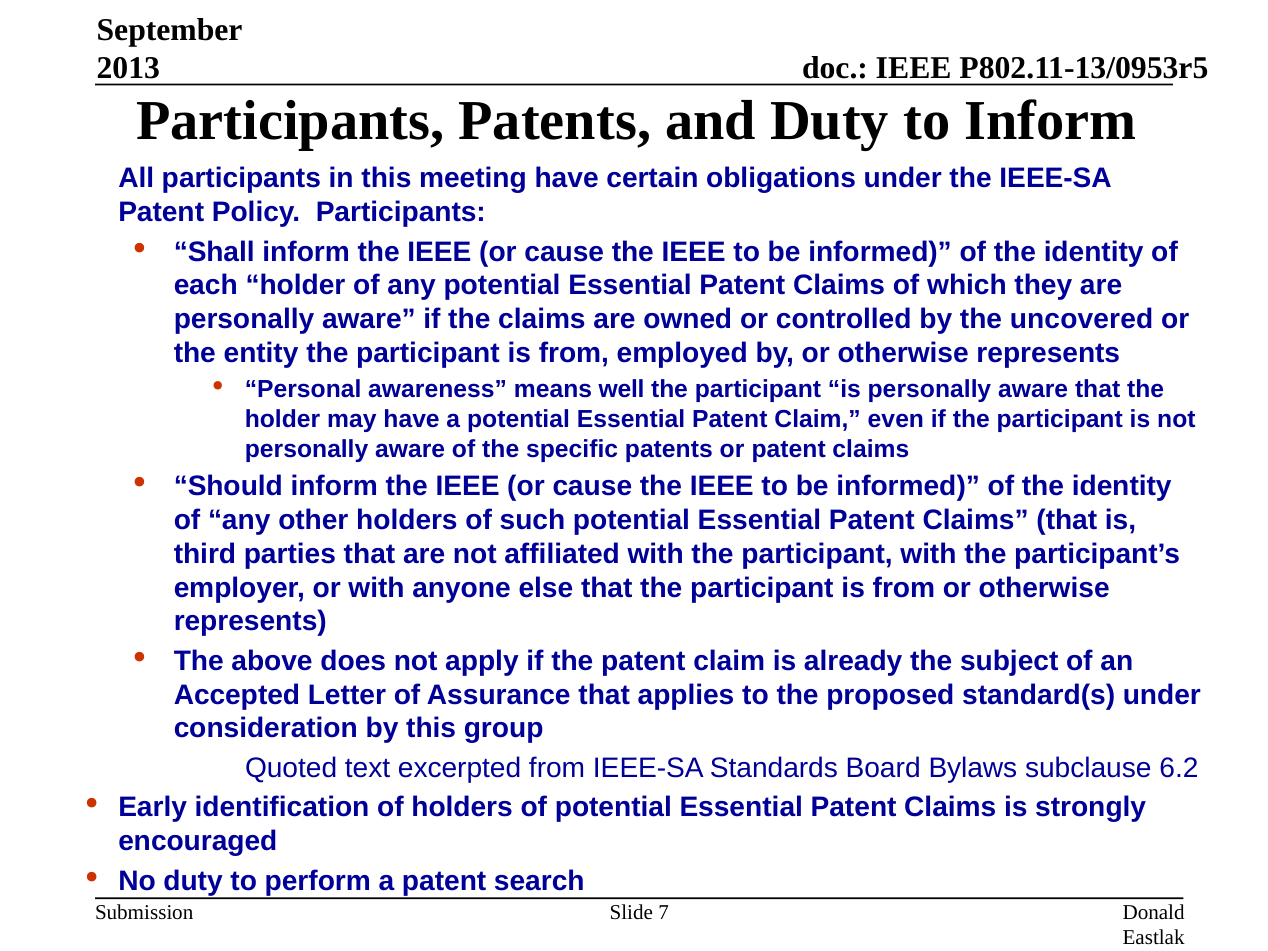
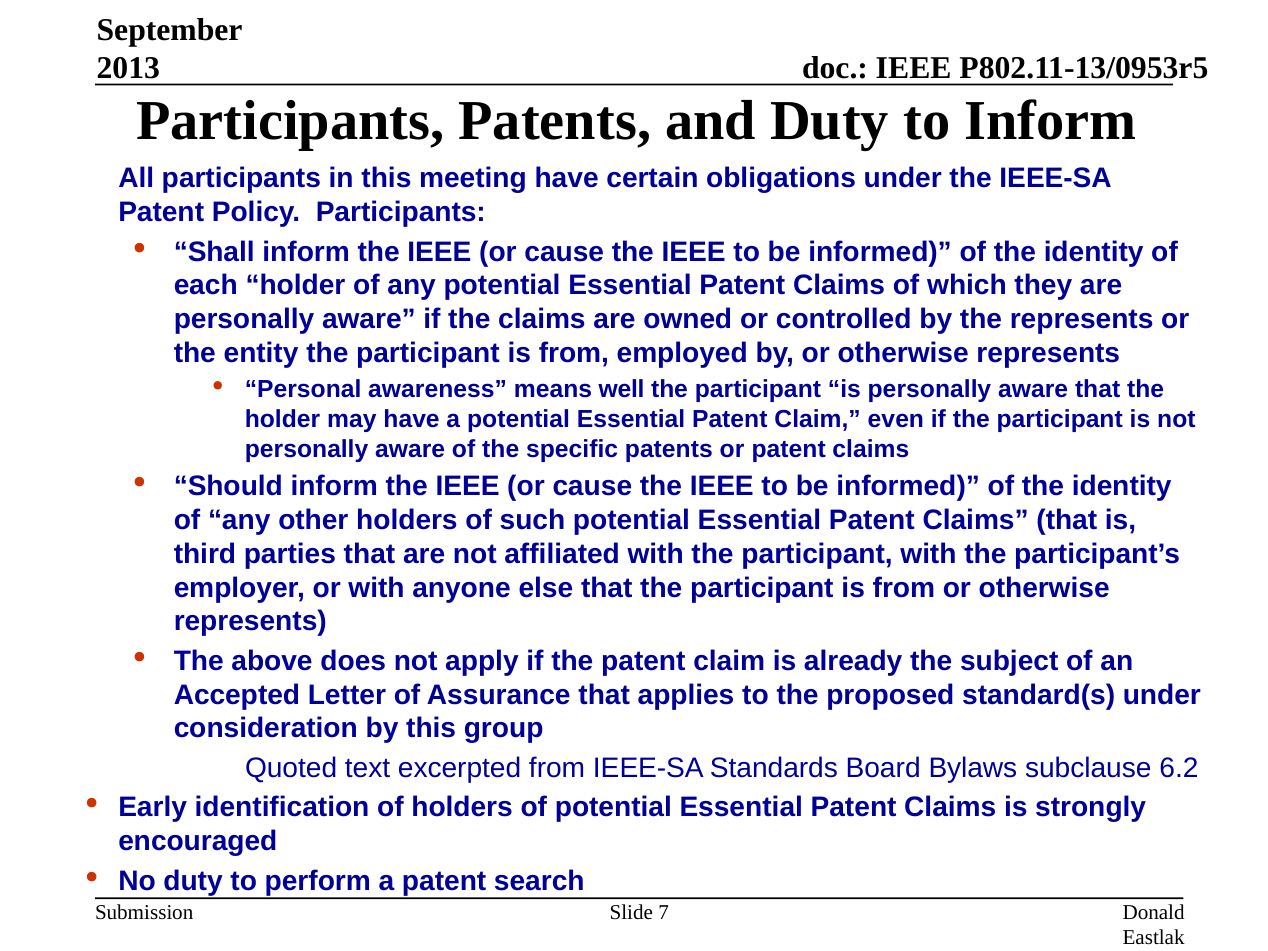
the uncovered: uncovered -> represents (1082, 319)
